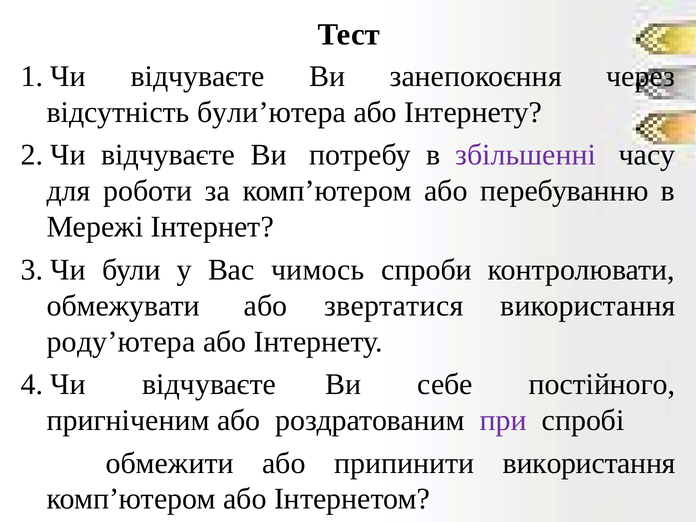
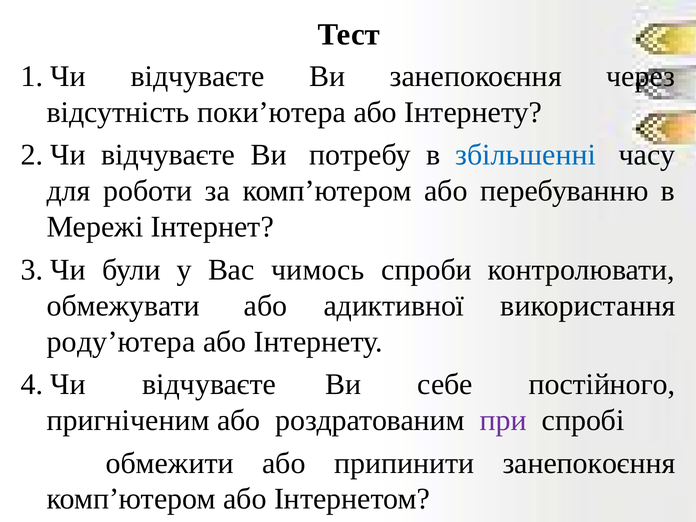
були’ютера: були’ютера -> поки’ютера (271, 112)
збільшенні colour: purple -> blue (526, 155)
звертатися: звертатися -> адиктивної (394, 306)
припинити використання: використання -> занепокоєння (589, 463)
